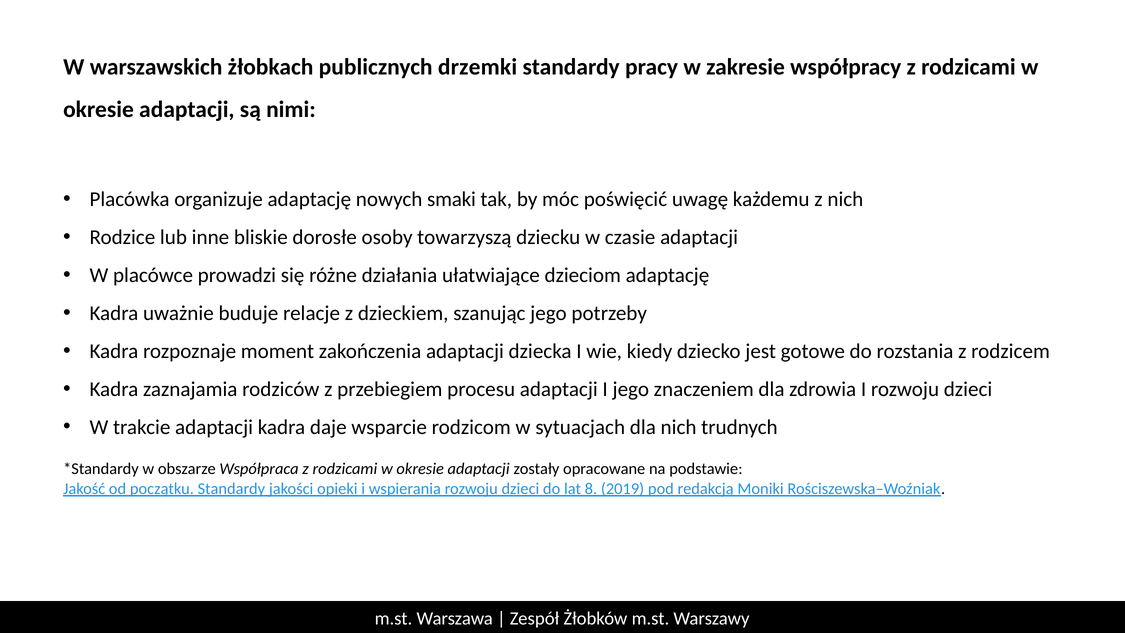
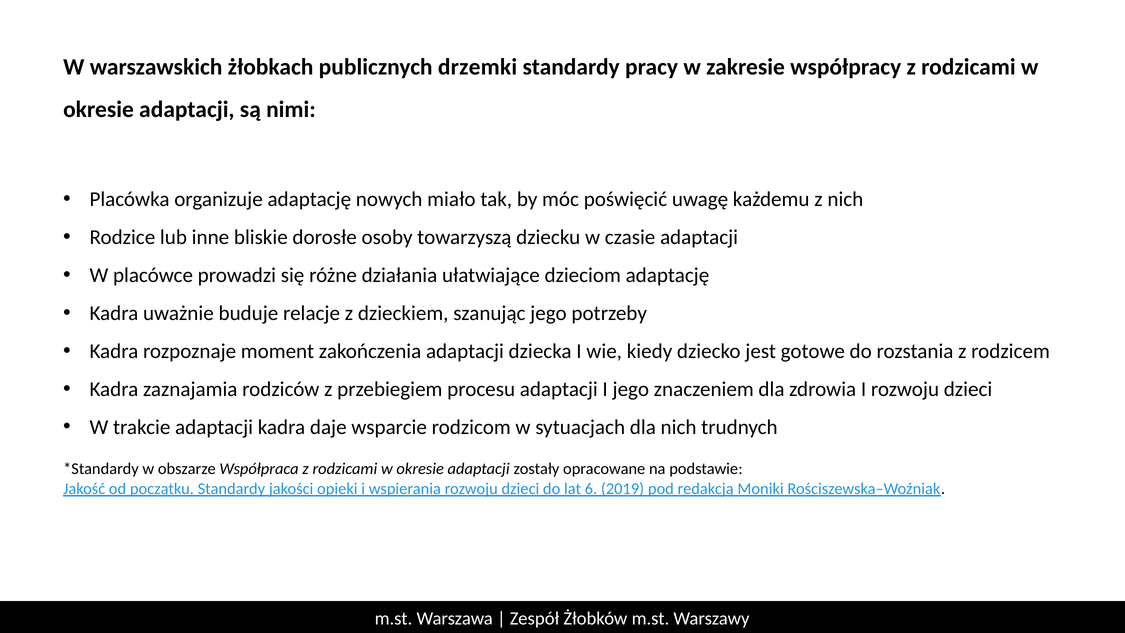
smaki: smaki -> miało (451, 199)
8: 8 -> 6 (591, 489)
